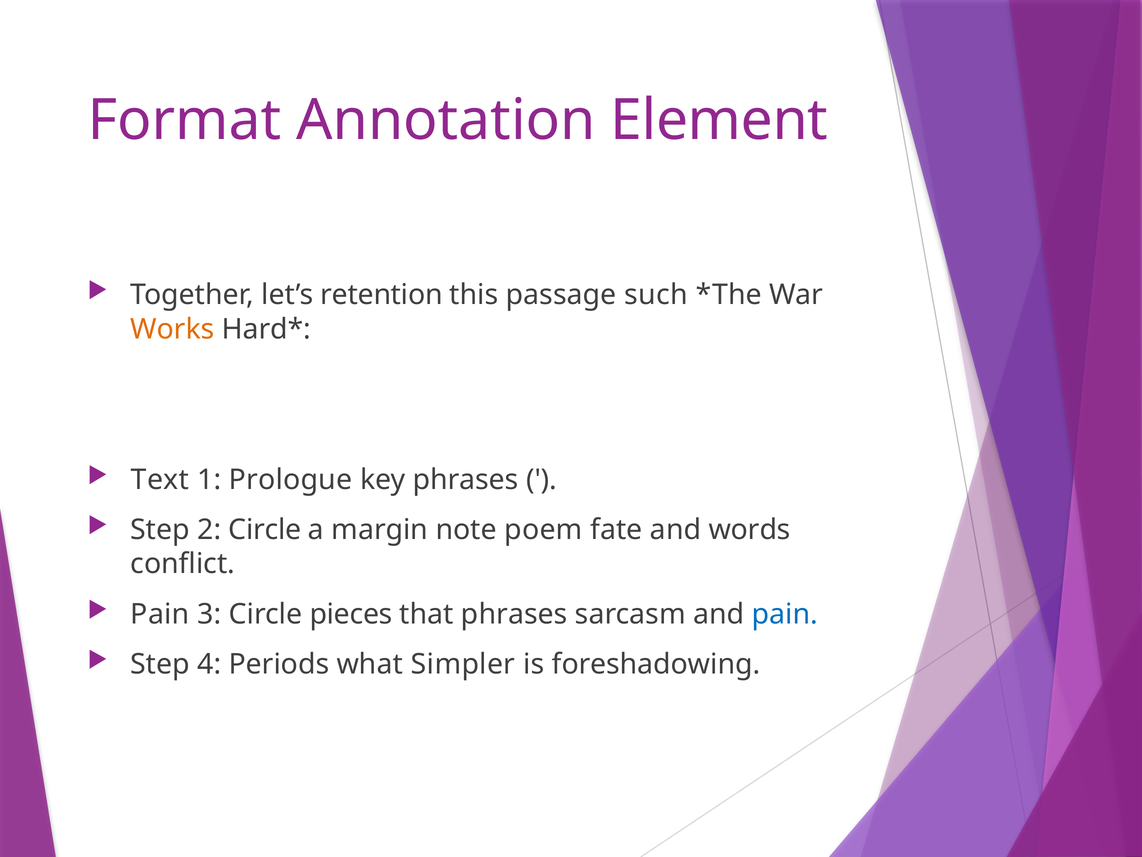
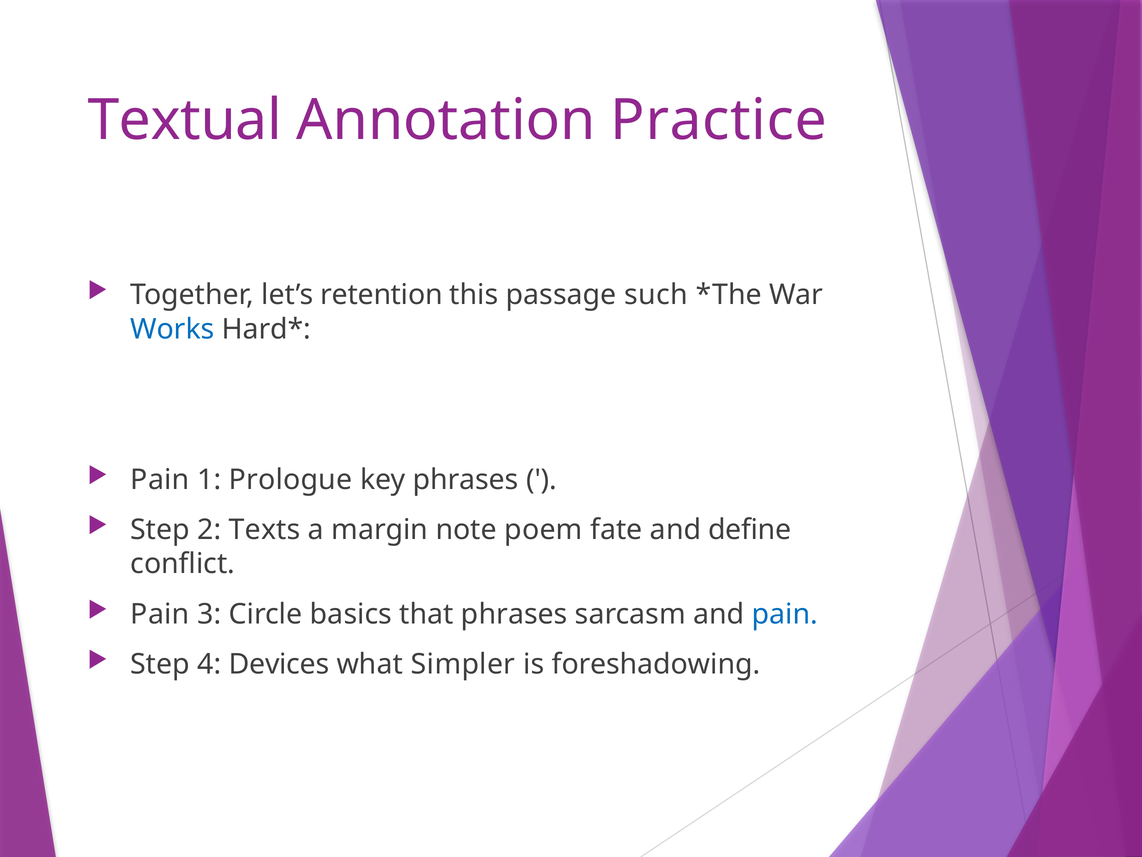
Format: Format -> Textual (185, 120)
Element: Element -> Practice (719, 120)
Works colour: orange -> blue (172, 329)
Text: Text -> Pain (160, 479)
2 Circle: Circle -> Texts (265, 529)
words: words -> define (750, 529)
pieces: pieces -> basics (351, 614)
Periods: Periods -> Devices (279, 664)
